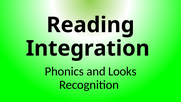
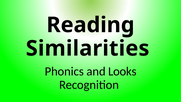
Integration: Integration -> Similarities (88, 48)
